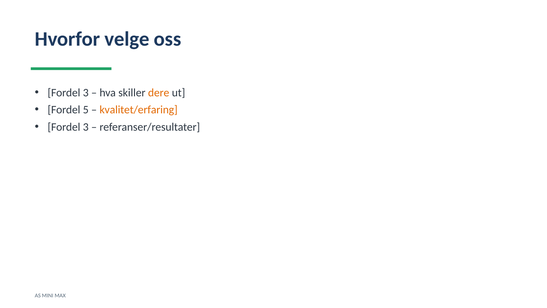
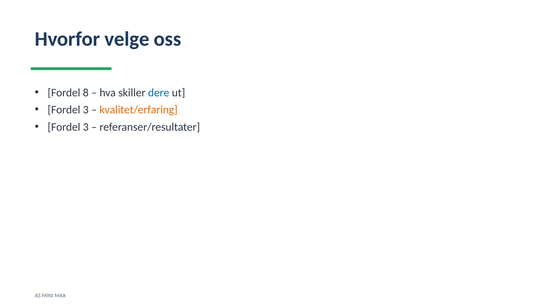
3: 3 -> 8 (86, 93)
dere colour: orange -> blue (159, 93)
5: 5 -> 3 (86, 110)
